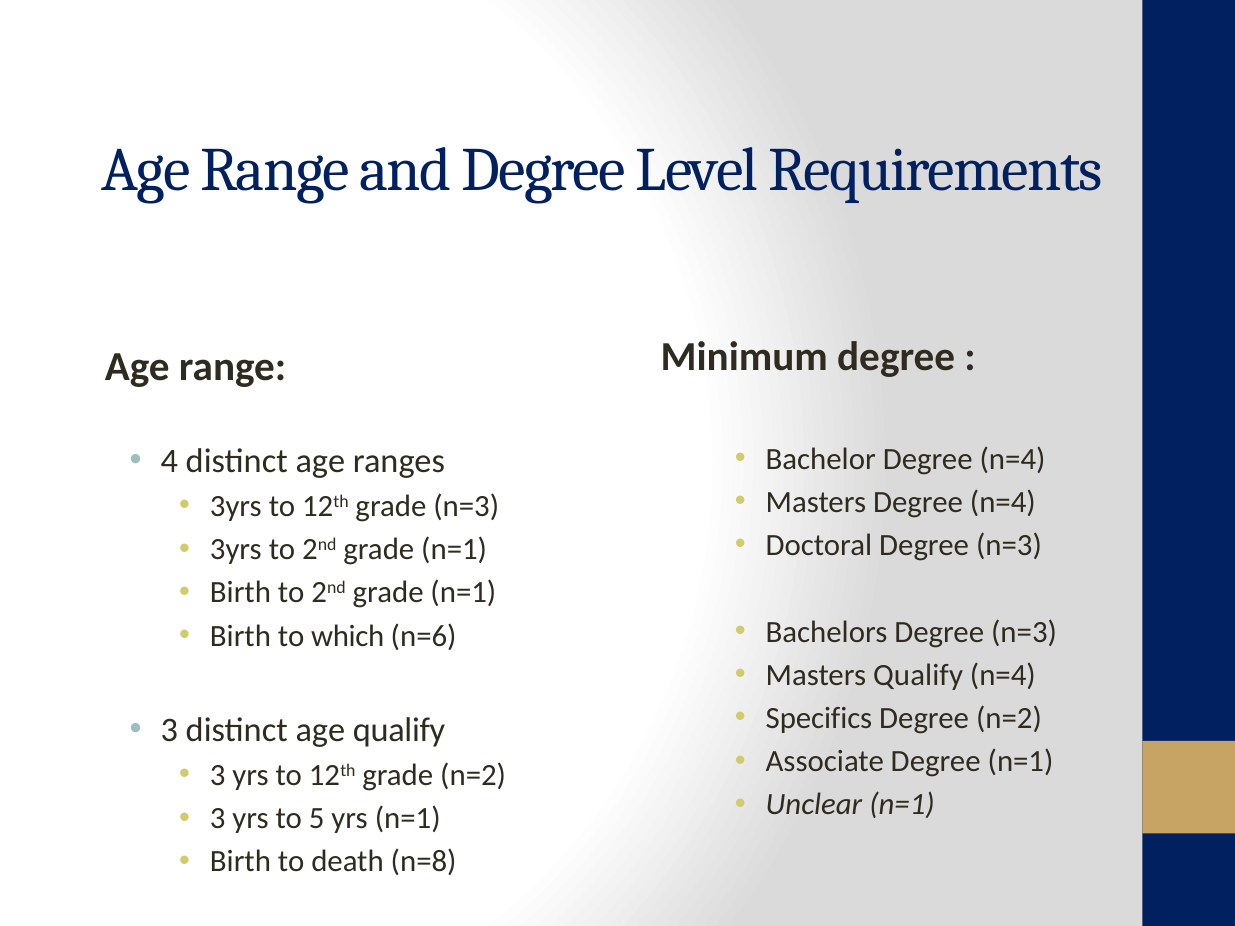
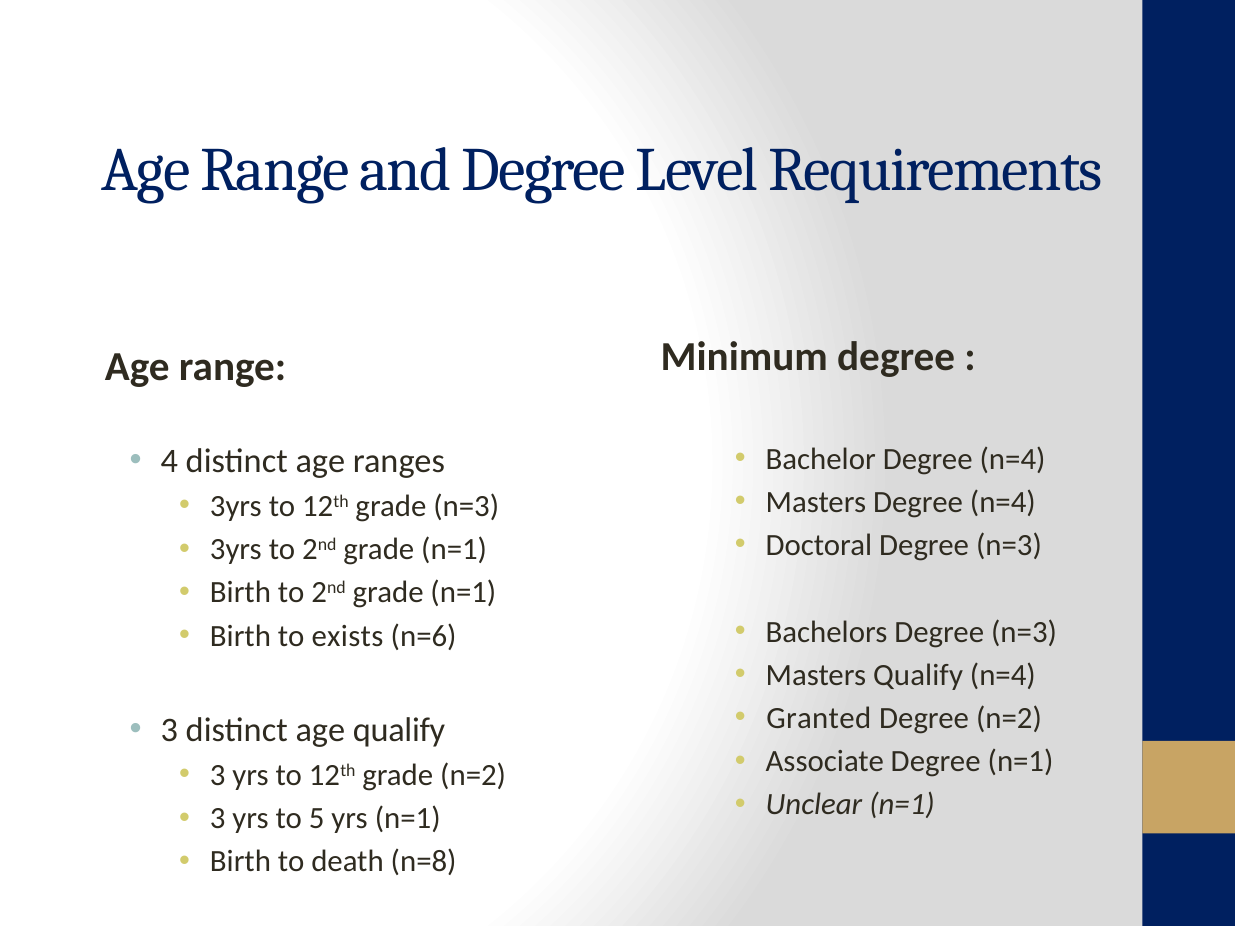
which: which -> exists (347, 636)
Specifics: Specifics -> Granted (819, 718)
